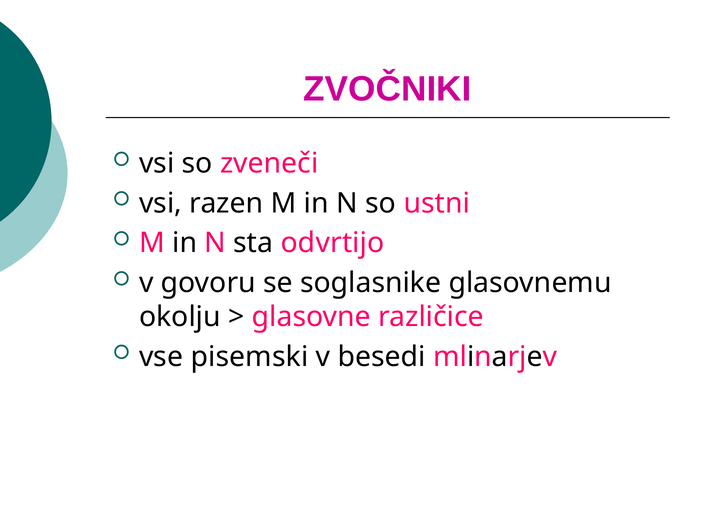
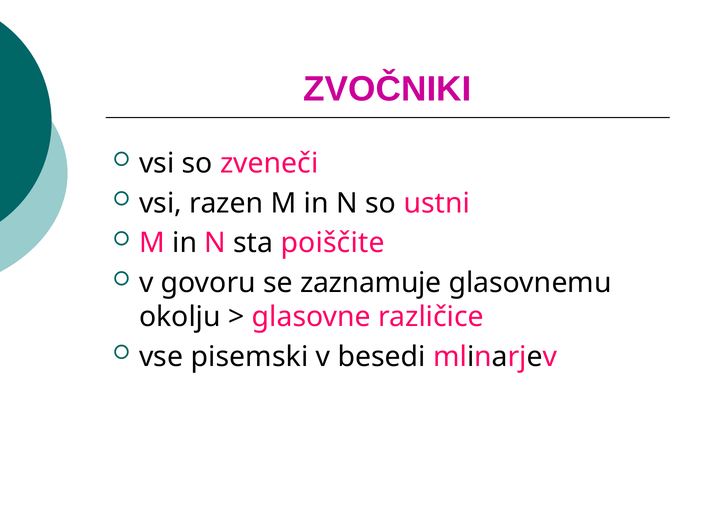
odvrtijo: odvrtijo -> poiščite (333, 243)
soglasnike: soglasnike -> zaznamuje (371, 283)
